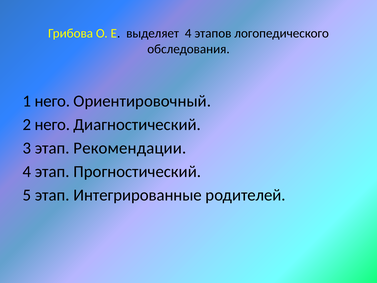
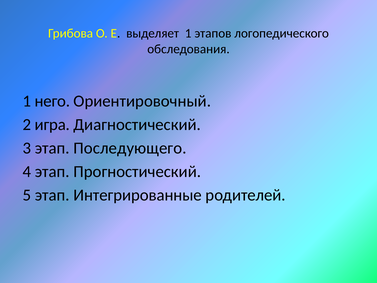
выделяет 4: 4 -> 1 (188, 33)
2 него: него -> игра (52, 125)
Рекомендации: Рекомендации -> Последующего (130, 148)
